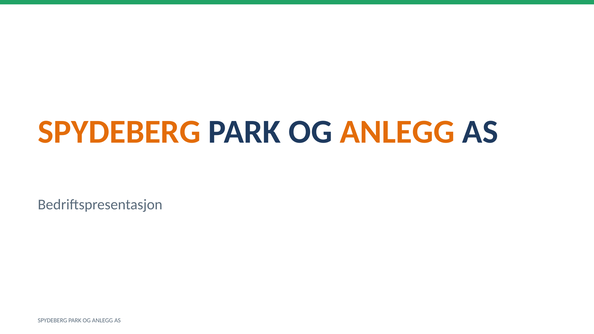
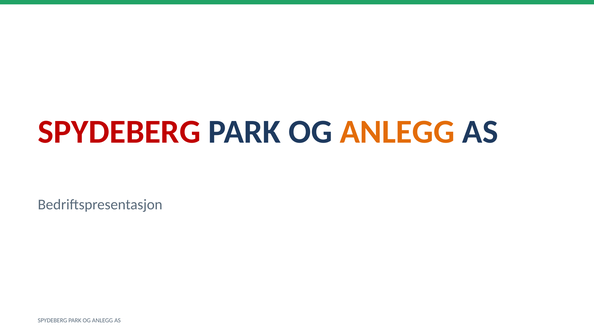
SPYDEBERG colour: orange -> red (119, 132)
